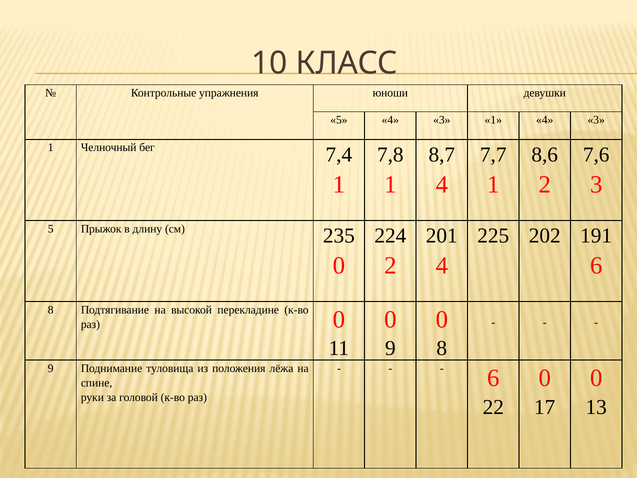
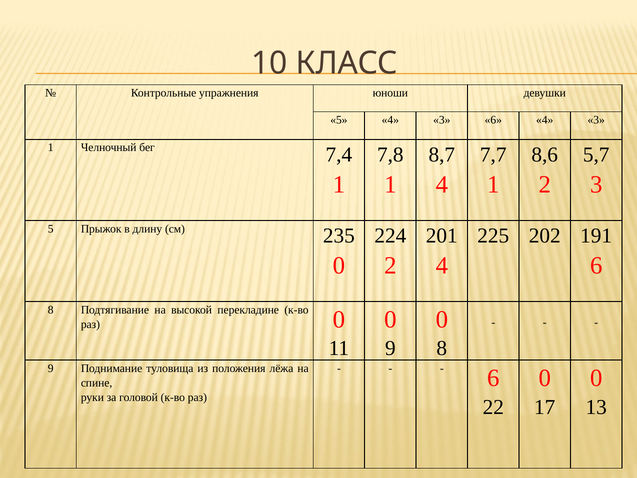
5 4 3 1: 1 -> 6 (493, 120)
7,6: 7,6 -> 5,7 (596, 155)
